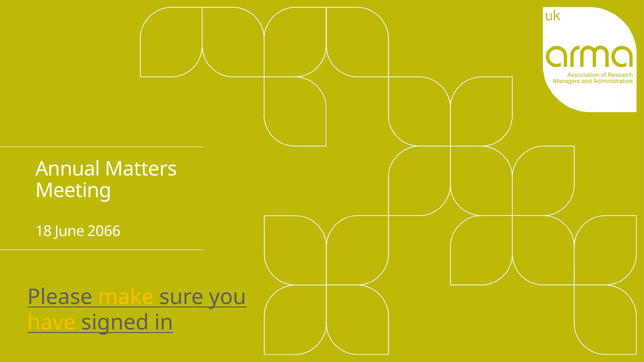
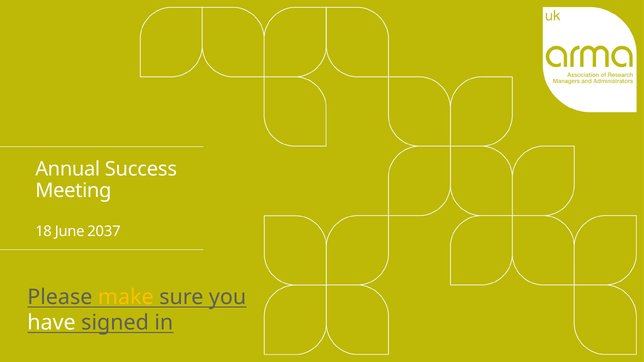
Matters: Matters -> Success (141, 169)
2066: 2066 -> 2037 (104, 231)
have colour: yellow -> white (52, 323)
